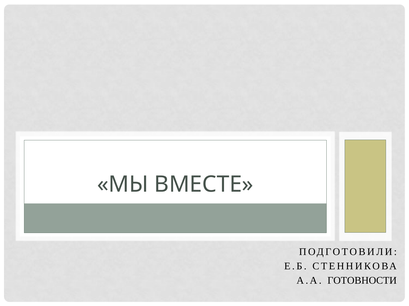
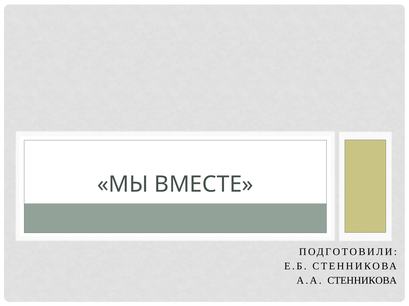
А.А ГОТОВНОСТИ: ГОТОВНОСТИ -> СТЕННИКОВА (362, 281)
